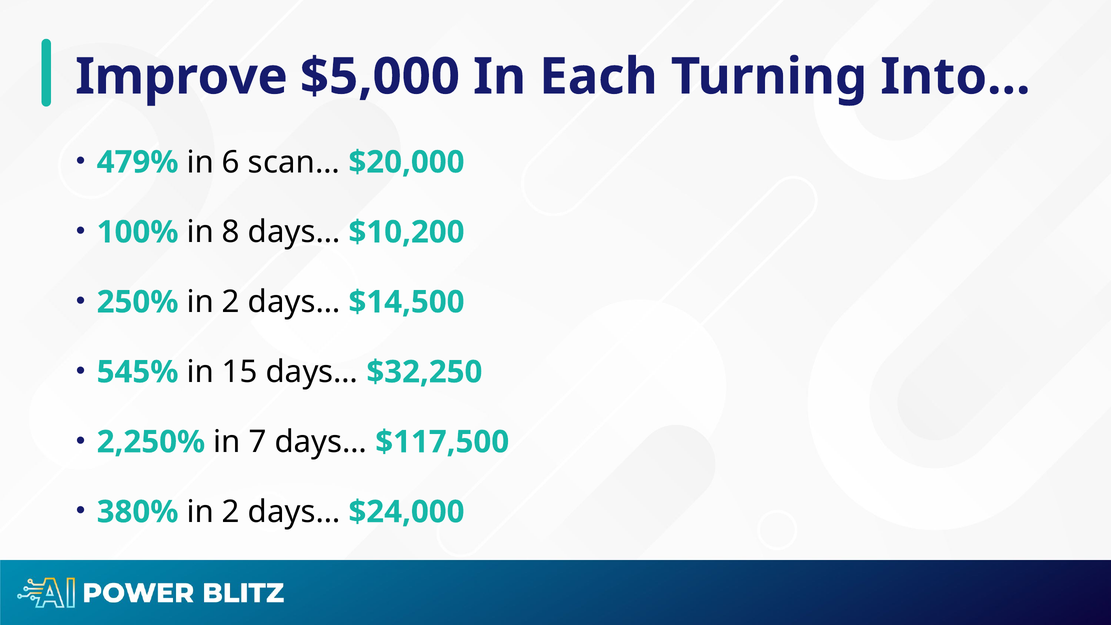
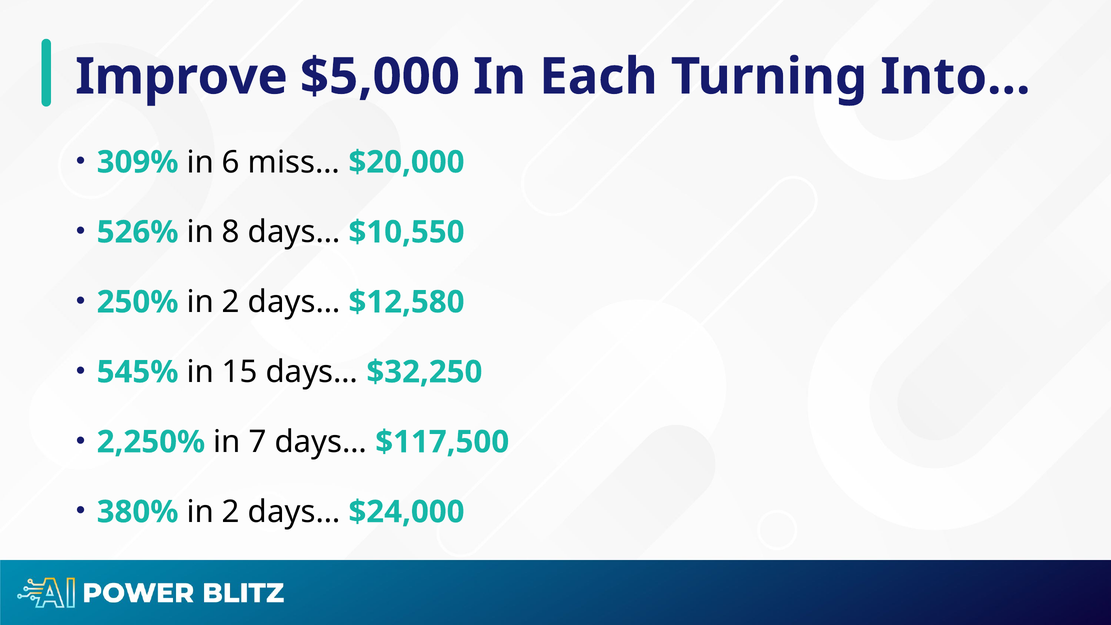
479%: 479% -> 309% (138, 162)
scan…: scan… -> miss… (294, 162)
100%: 100% -> 526% (138, 232)
$10,200: $10,200 -> $10,550 (407, 232)
$14,500: $14,500 -> $12,580 (407, 302)
